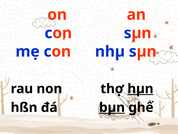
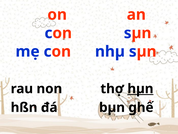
bµn underline: present -> none (112, 107)
